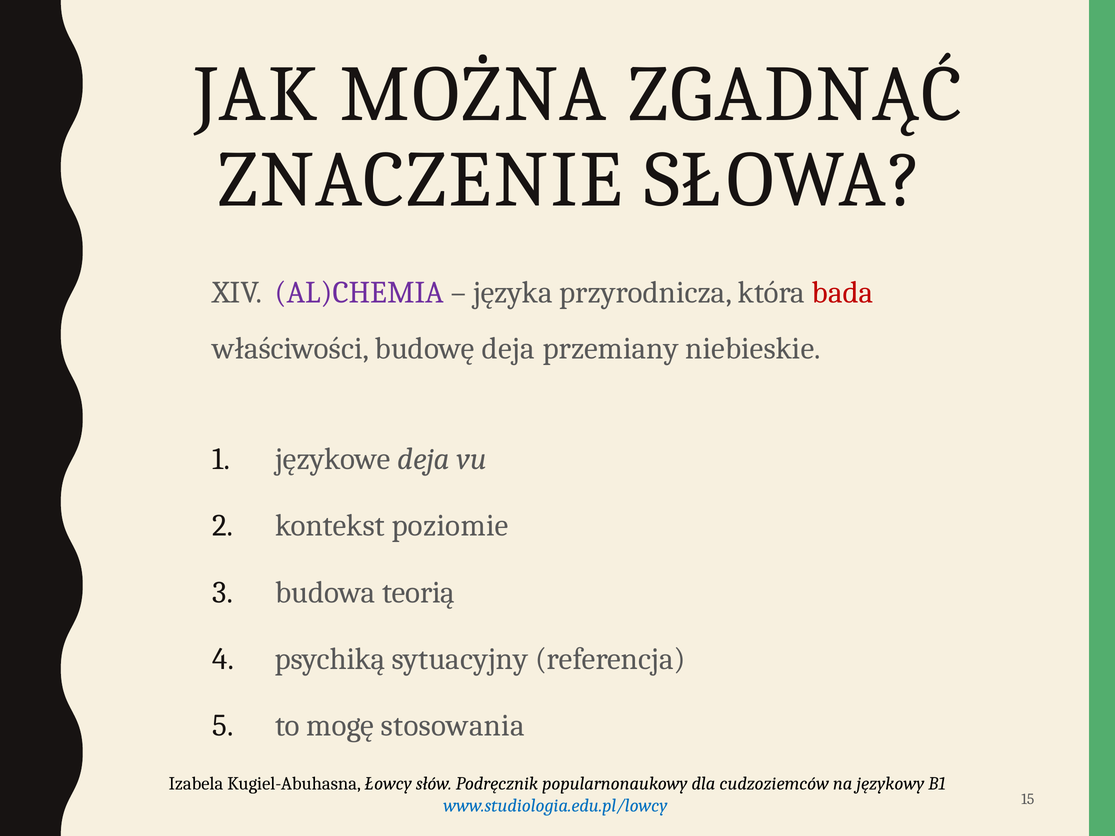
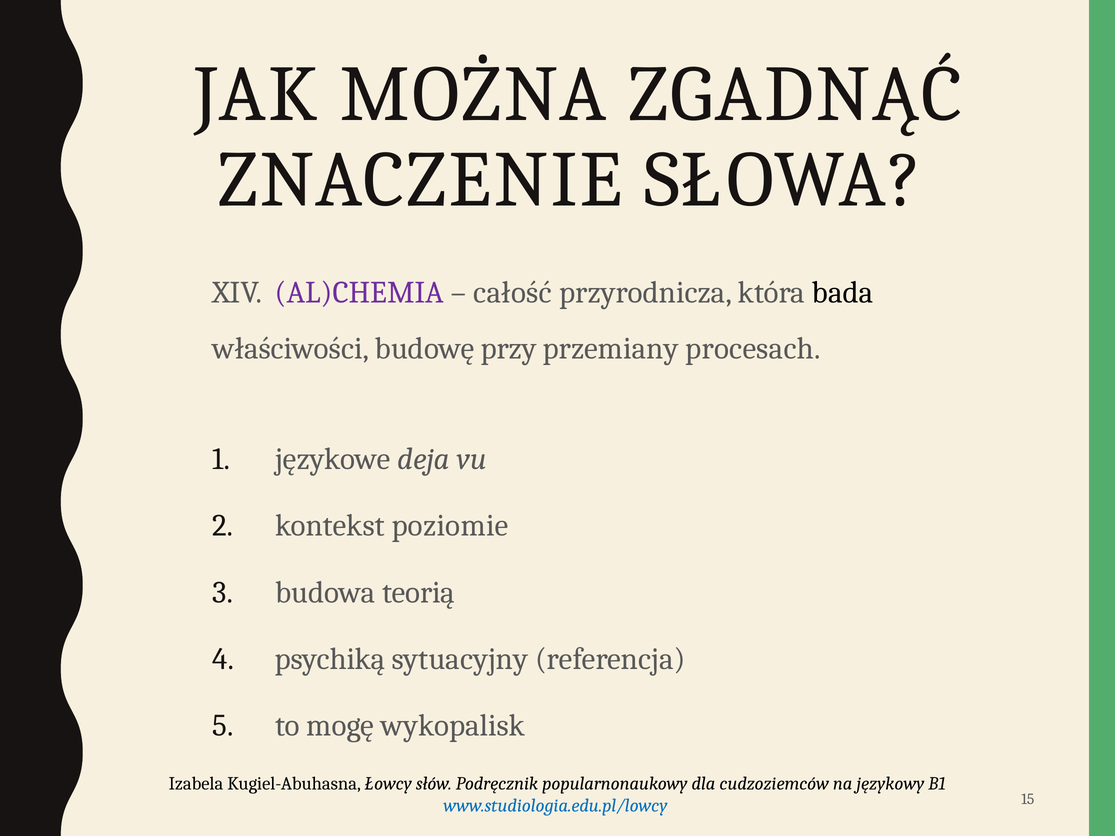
języka: języka -> całość (513, 293)
bada colour: red -> black (843, 293)
budowę deja: deja -> przy (509, 348)
niebieskie: niebieskie -> procesach (753, 348)
stosowania: stosowania -> wykopalisk (453, 726)
